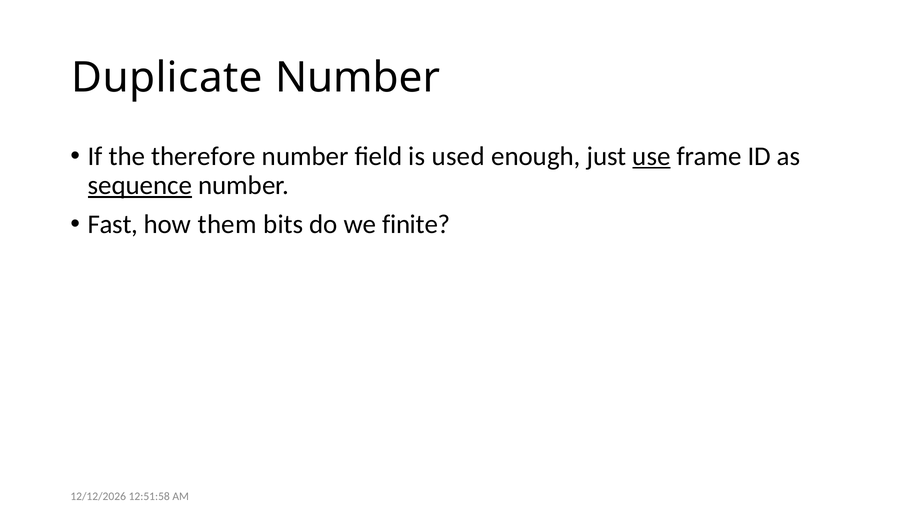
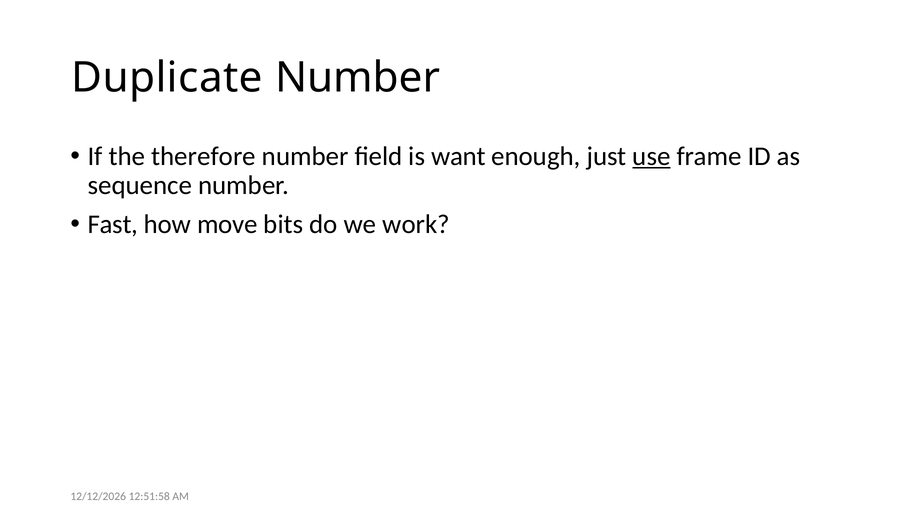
used: used -> want (458, 156)
sequence underline: present -> none (140, 185)
them: them -> move (227, 224)
finite: finite -> work (416, 224)
